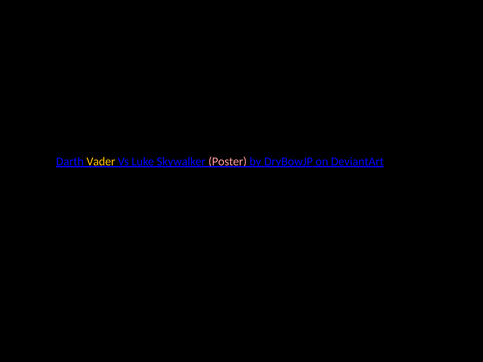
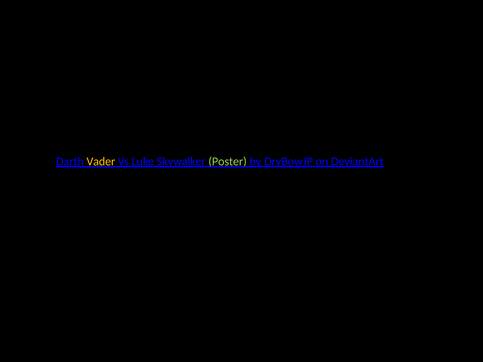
Poster colour: pink -> light green (228, 162)
